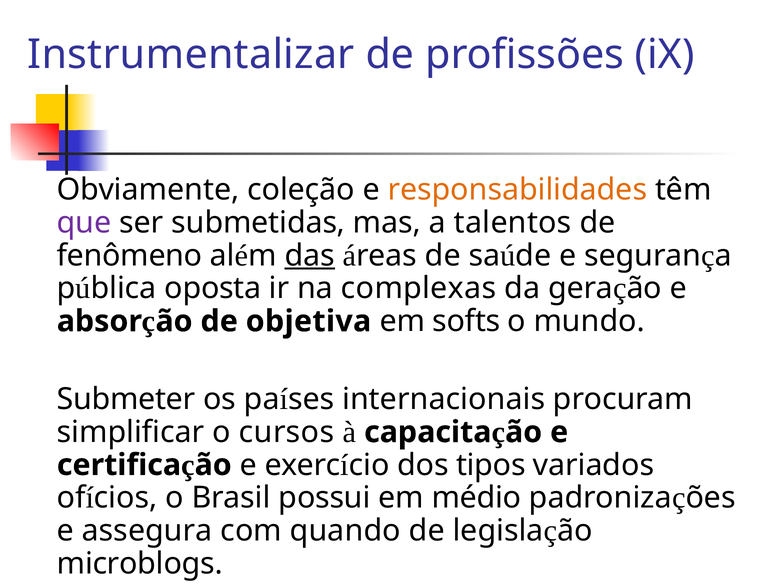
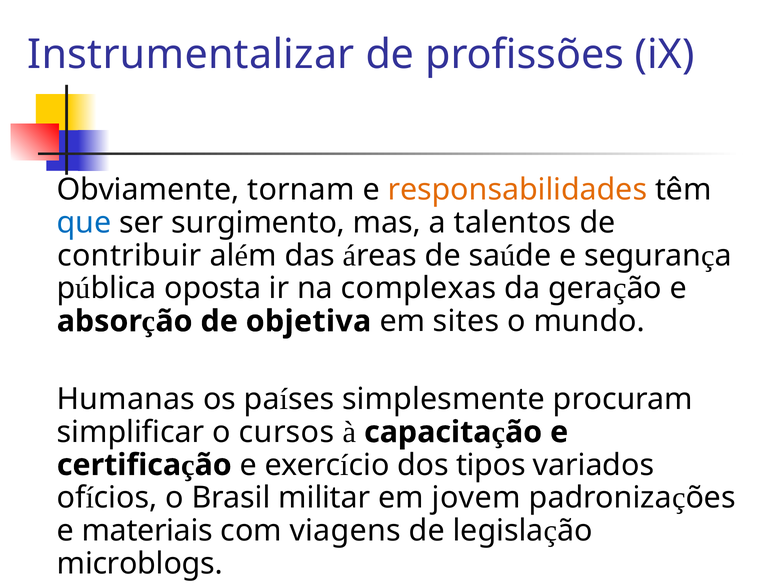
coleção: coleção -> tornam (301, 190)
que colour: purple -> blue (84, 223)
submetidas: submetidas -> surgimento (258, 223)
fenômeno: fenômeno -> contribuir (129, 256)
das underline: present -> none (310, 256)
softs: softs -> sites (466, 321)
Submeter: Submeter -> Humanas (126, 399)
internacionais: internacionais -> simplesmente (444, 399)
possui: possui -> militar (324, 498)
médio: médio -> jovem (476, 498)
assegura: assegura -> materiais (147, 531)
quando: quando -> viagens (345, 531)
